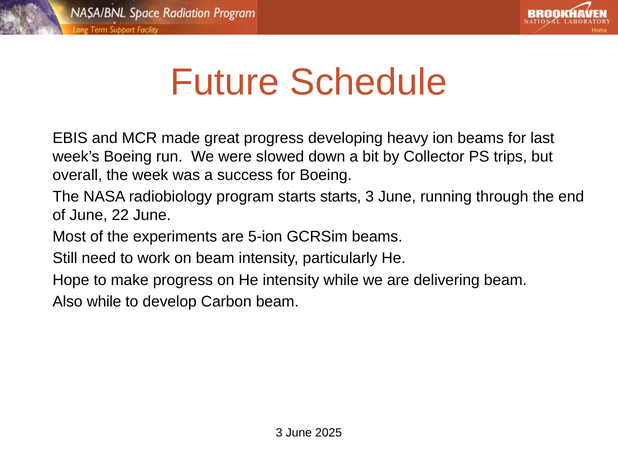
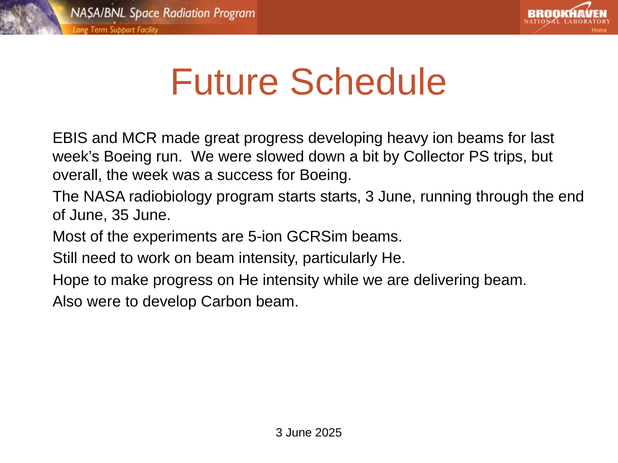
22: 22 -> 35 (120, 215)
Also while: while -> were (104, 302)
